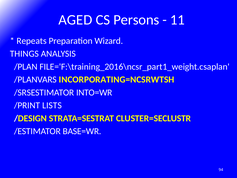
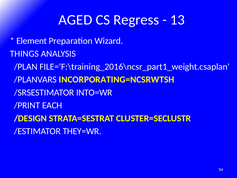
Persons: Persons -> Regress (136, 20)
11: 11 -> 13 (177, 20)
Repeats: Repeats -> Element (32, 41)
LISTS: LISTS -> EACH (52, 105)
BASE=WR: BASE=WR -> THEY=WR (82, 131)
